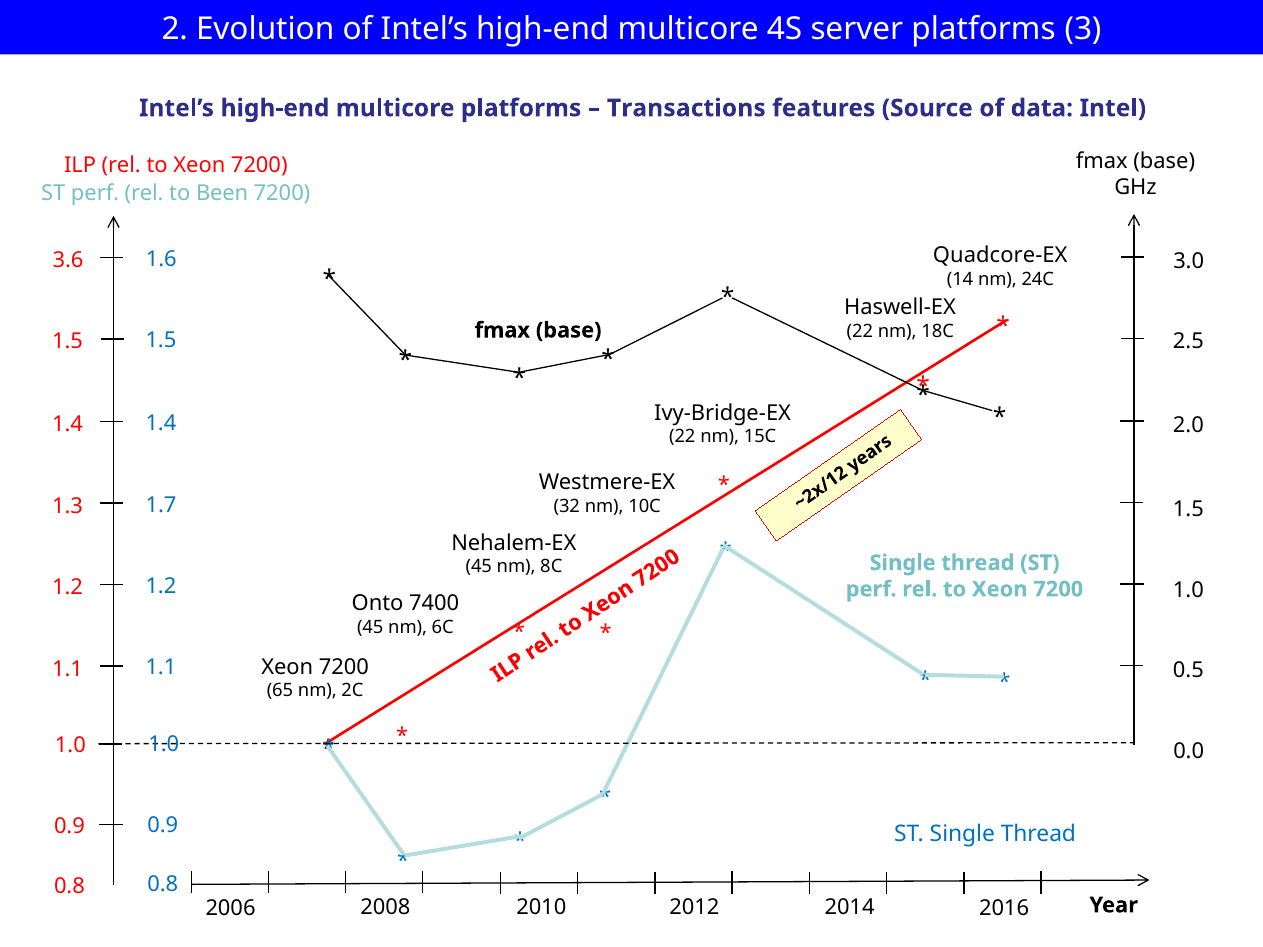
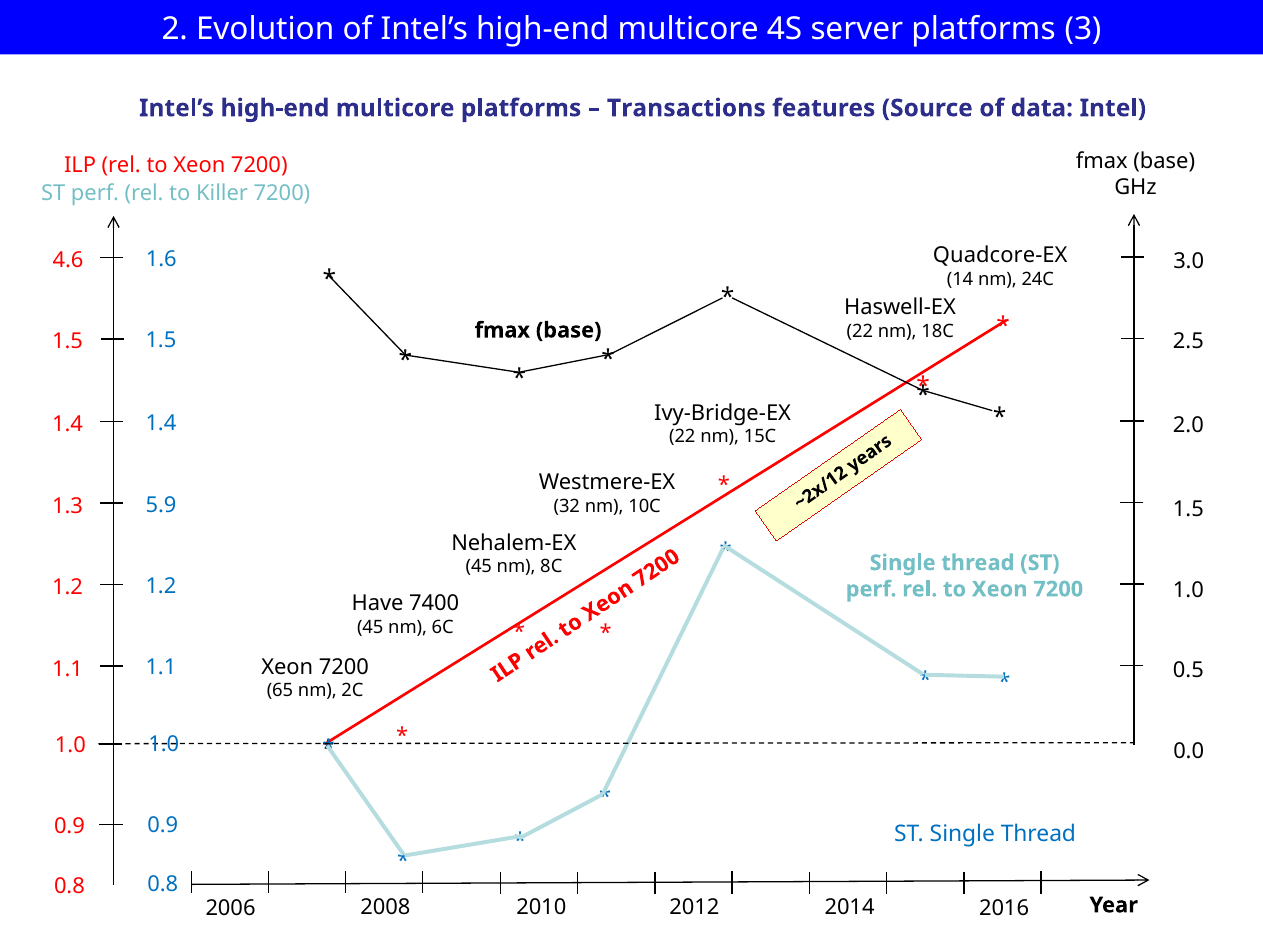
Been: Been -> Killer (222, 193)
3.6: 3.6 -> 4.6 (68, 260)
1.7: 1.7 -> 5.9 (161, 505)
Onto: Onto -> Have (378, 603)
